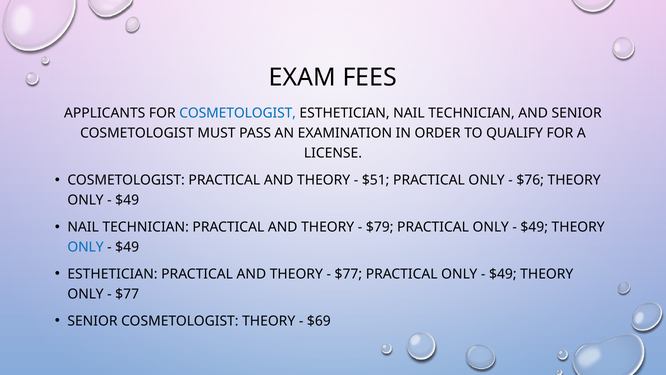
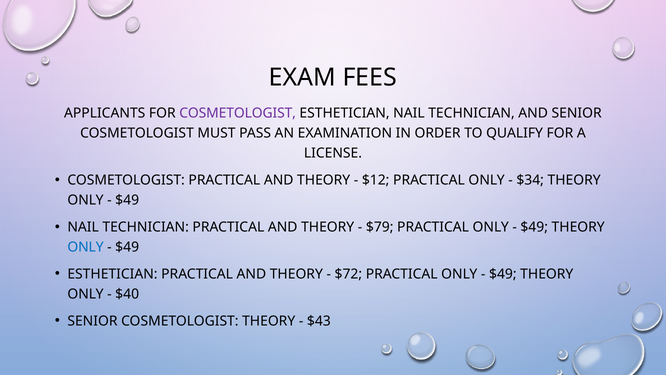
COSMETOLOGIST colour: blue -> purple (238, 113)
$51: $51 -> $12 (376, 180)
$76: $76 -> $34 (530, 180)
$77: $77 -> $72 (348, 274)
$77: $77 -> $40 (127, 294)
$69: $69 -> $43 (319, 321)
